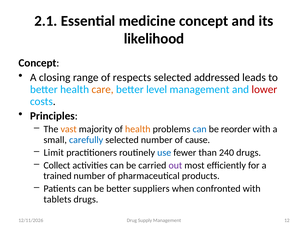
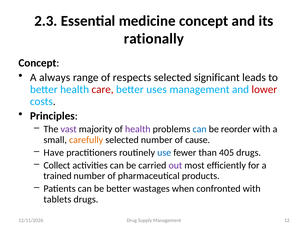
2.1: 2.1 -> 2.3 (46, 21)
likelihood: likelihood -> rationally (154, 39)
closing: closing -> always (55, 77)
addressed: addressed -> significant (217, 77)
care colour: orange -> red (103, 89)
level: level -> uses (157, 89)
vast colour: orange -> purple (69, 129)
health colour: orange -> purple (138, 129)
carefully colour: blue -> orange (86, 140)
Limit: Limit -> Have (54, 153)
240: 240 -> 405 (227, 153)
suppliers: suppliers -> wastages (151, 189)
